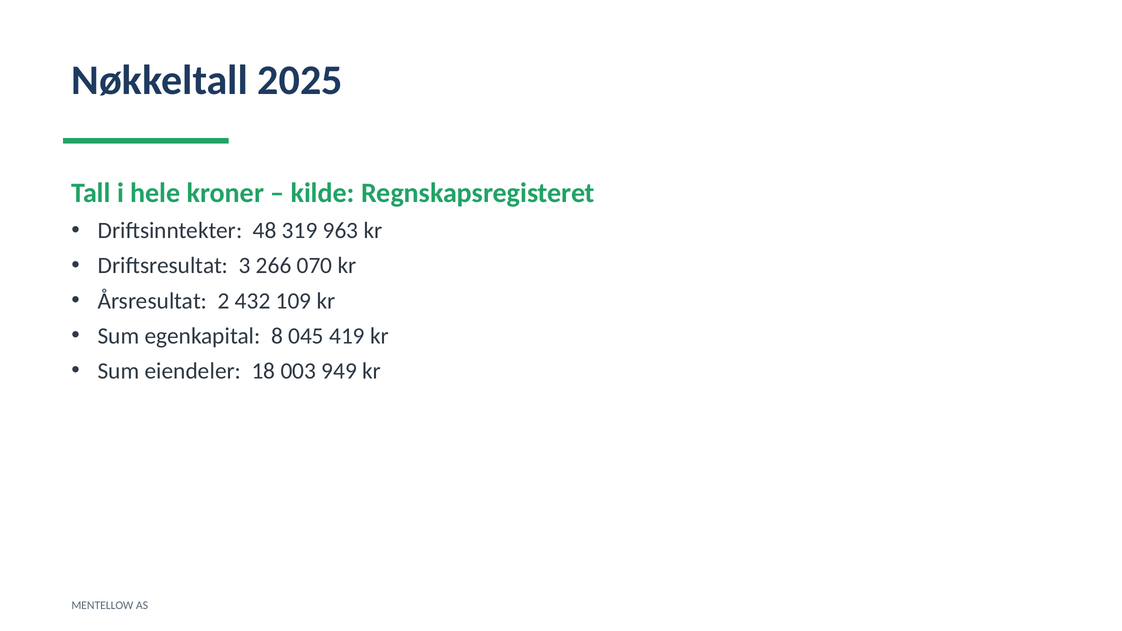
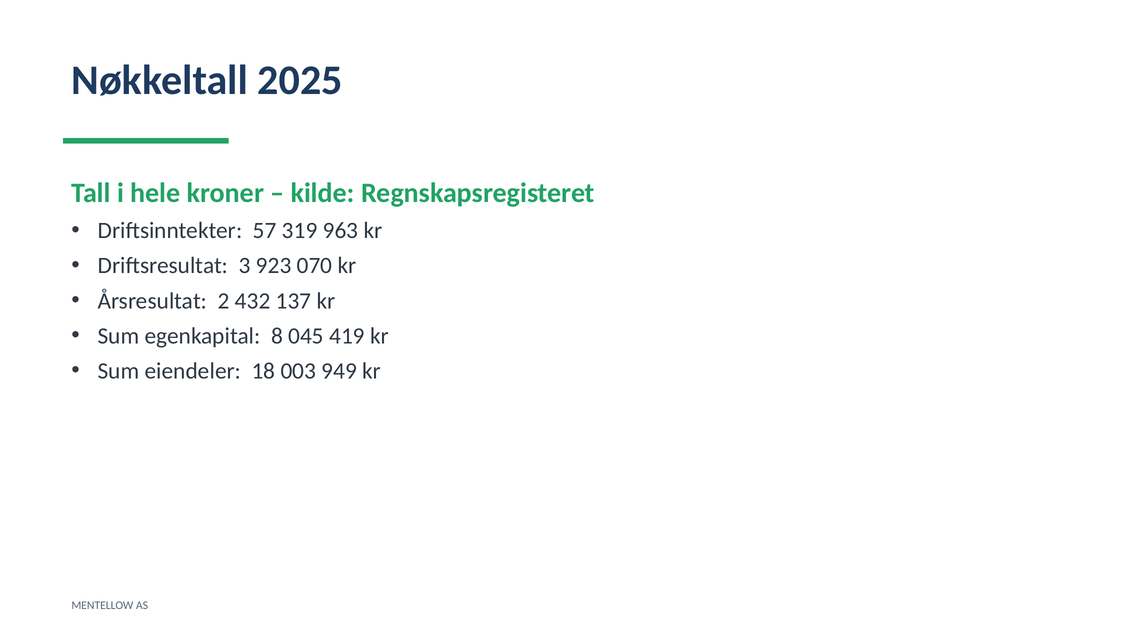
48: 48 -> 57 (265, 231)
266: 266 -> 923 (274, 266)
109: 109 -> 137 (293, 301)
